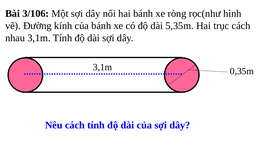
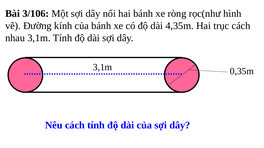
5,35m: 5,35m -> 4,35m (180, 26)
